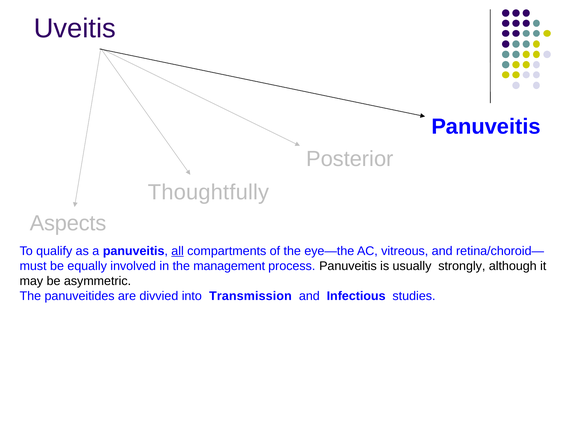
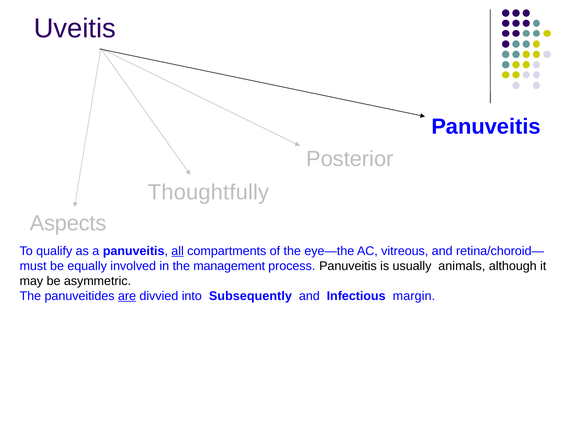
strongly: strongly -> animals (462, 266)
are underline: none -> present (127, 296)
Transmission: Transmission -> Subsequently (250, 296)
studies: studies -> margin (414, 296)
